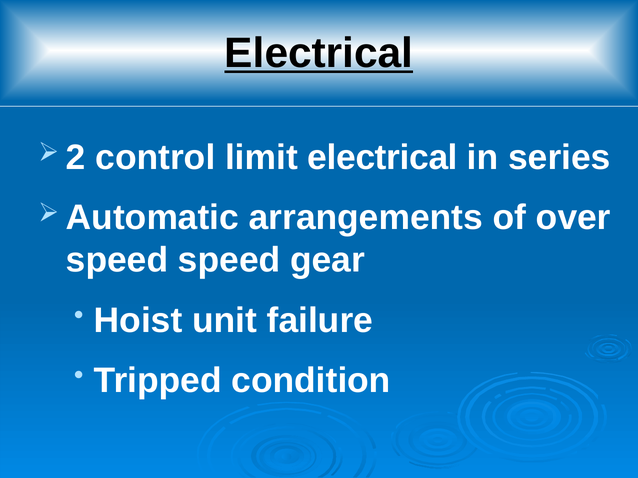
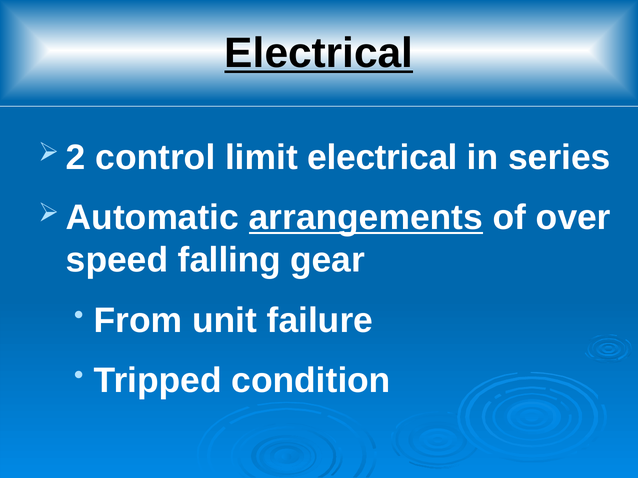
arrangements underline: none -> present (366, 218)
speed speed: speed -> falling (229, 261)
Hoist: Hoist -> From (138, 321)
